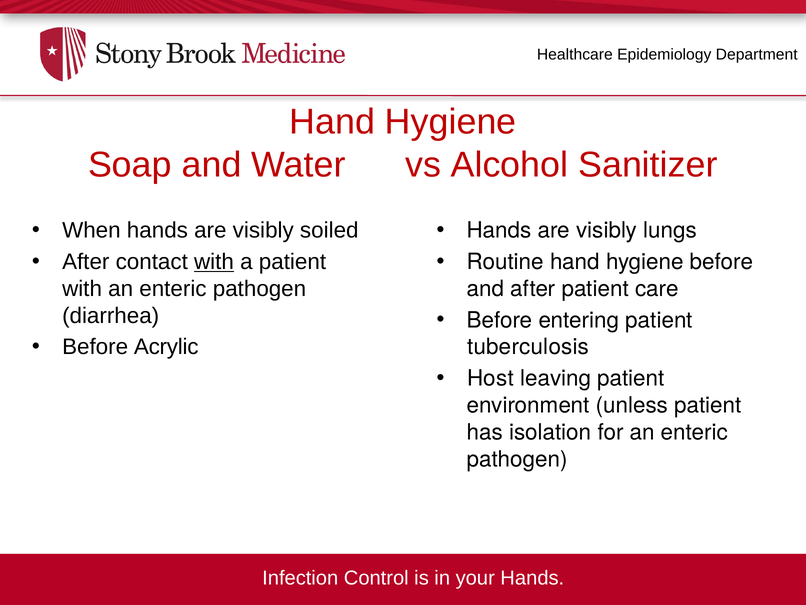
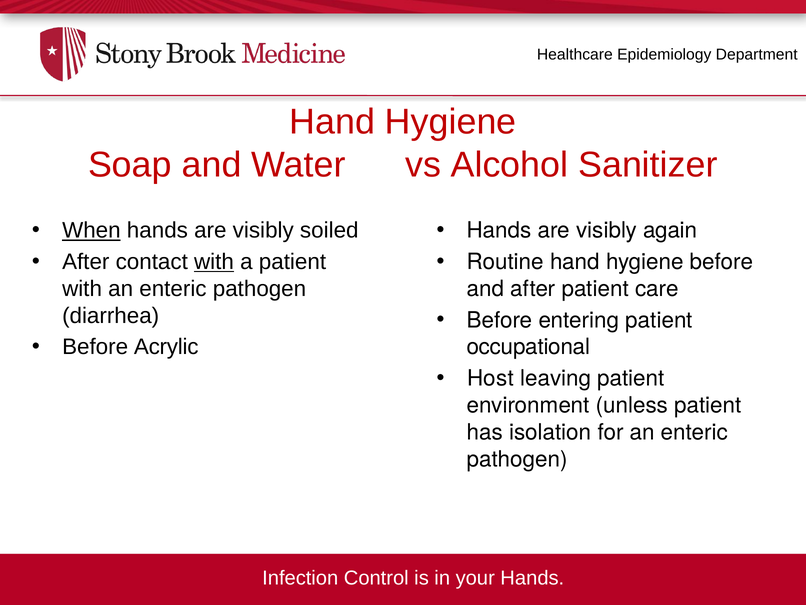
When underline: none -> present (91, 230)
lungs: lungs -> again (670, 230)
tuberculosis: tuberculosis -> occupational (528, 347)
